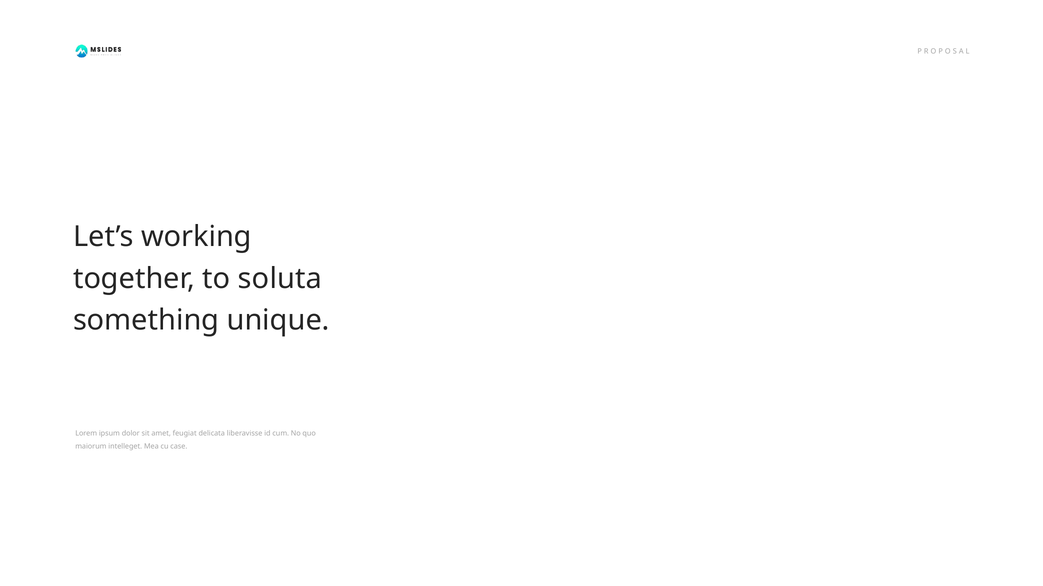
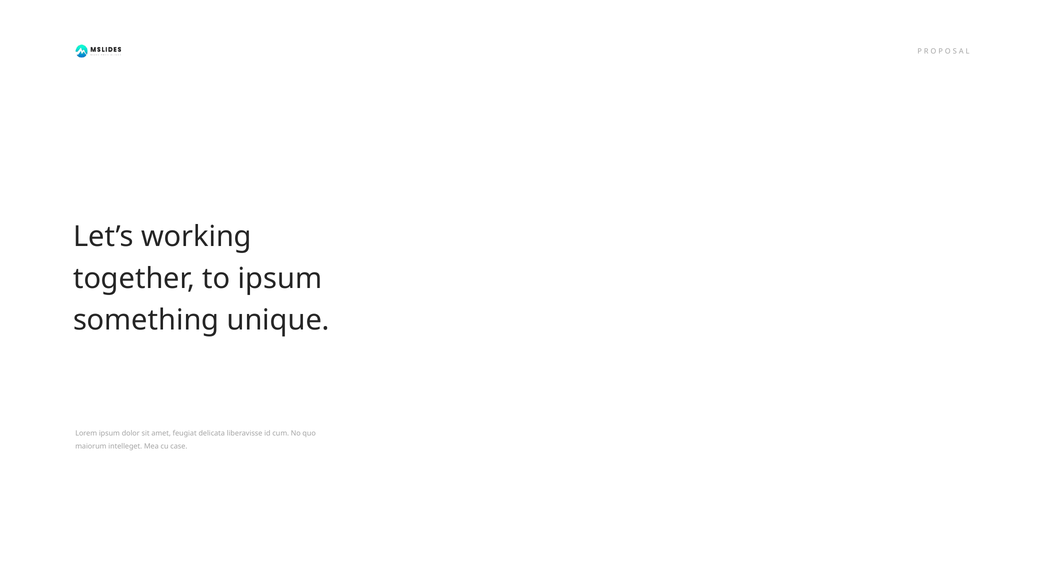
to soluta: soluta -> ipsum (280, 279)
